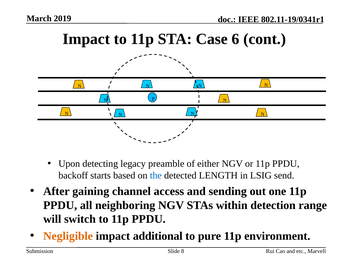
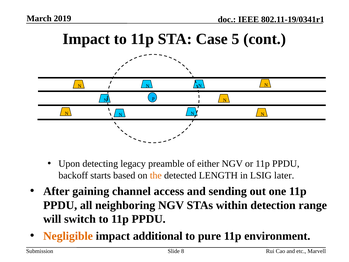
6: 6 -> 5 (236, 39)
the colour: blue -> orange (156, 175)
send: send -> later (284, 175)
